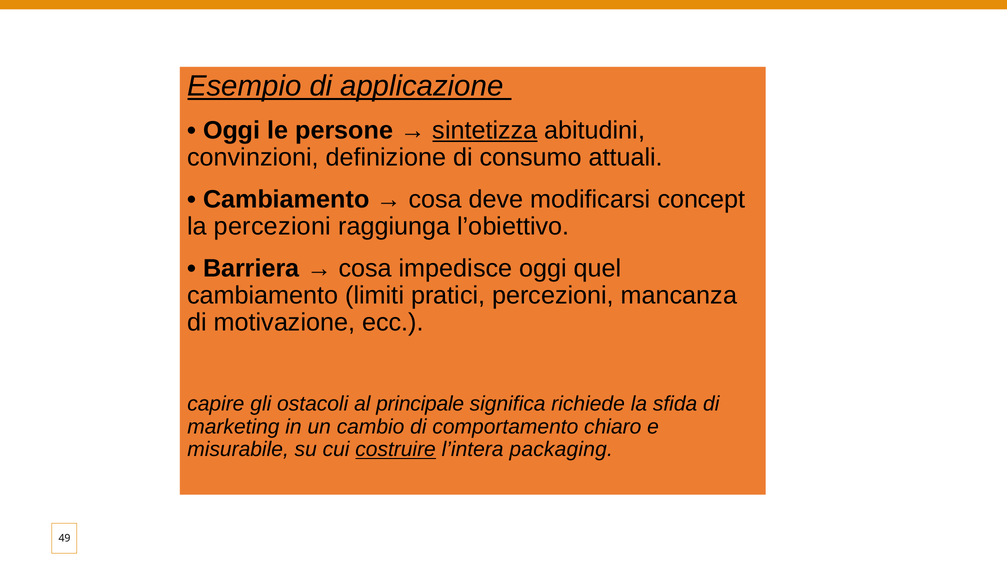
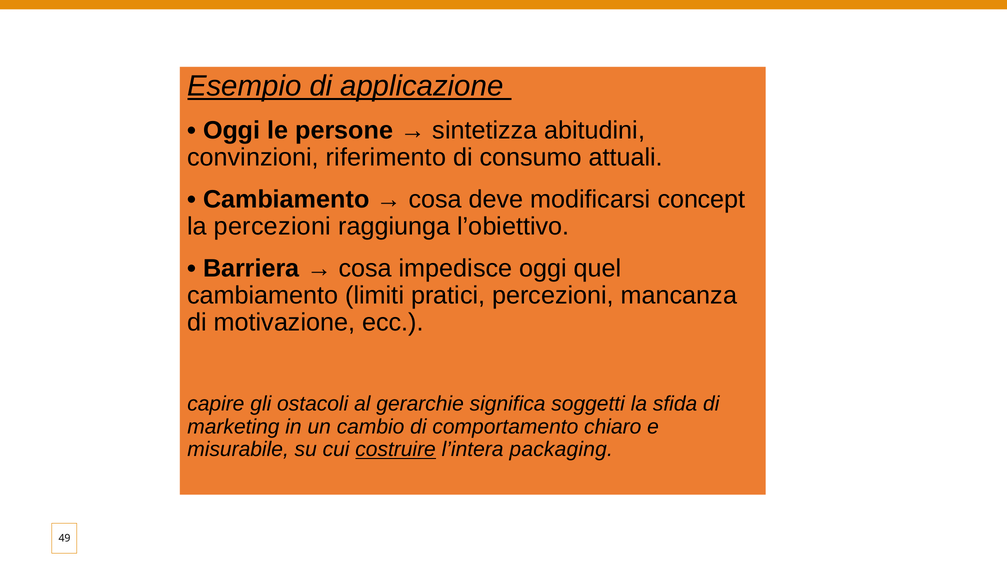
sintetizza underline: present -> none (485, 130)
definizione: definizione -> riferimento (386, 158)
principale: principale -> gerarchie (420, 404)
richiede: richiede -> soggetti (588, 404)
